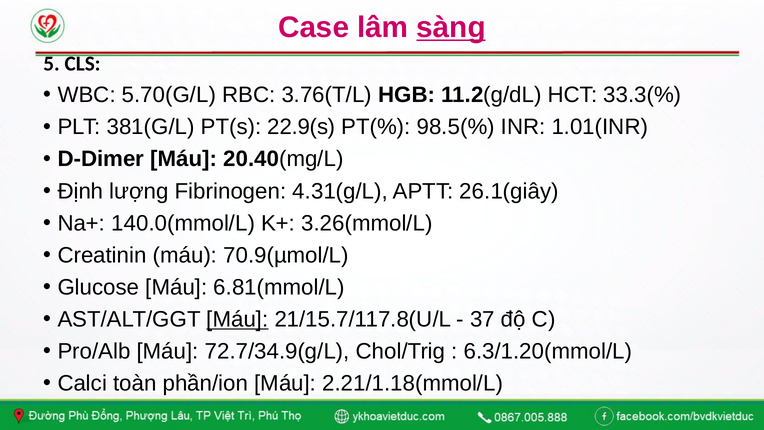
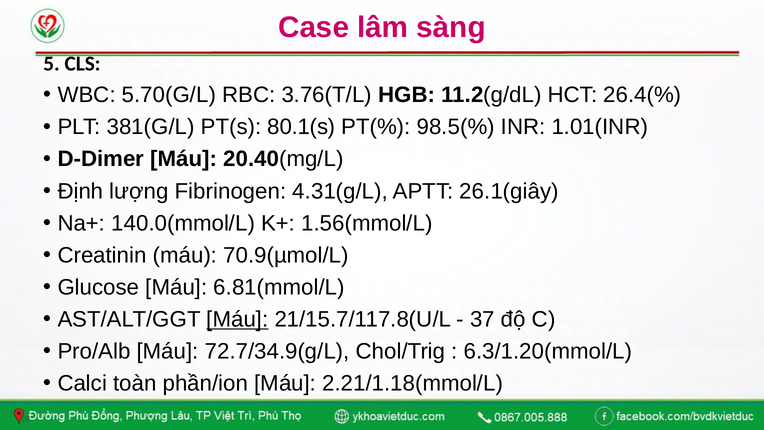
sàng underline: present -> none (451, 28)
33.3(%: 33.3(% -> 26.4(% (642, 95)
22.9(s: 22.9(s -> 80.1(s (301, 127)
3.26(mmol/L: 3.26(mmol/L -> 1.56(mmol/L (367, 223)
